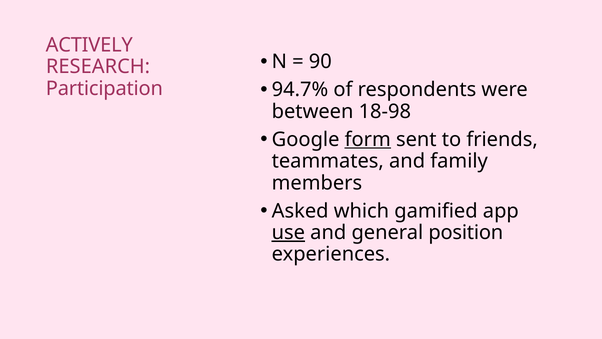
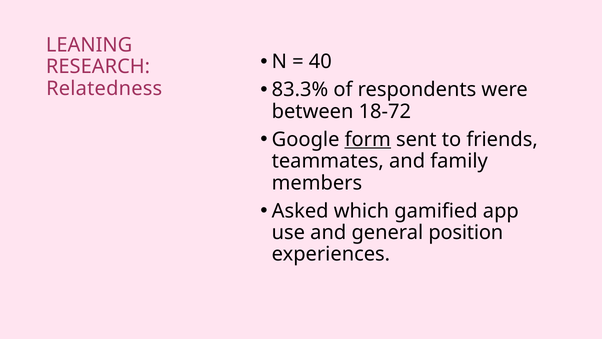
ACTIVELY: ACTIVELY -> LEANING (89, 45)
90: 90 -> 40 (320, 62)
94.7%: 94.7% -> 83.3% (300, 90)
Participation: Participation -> Relatedness (104, 88)
18-98: 18-98 -> 18-72 (385, 111)
use underline: present -> none (288, 232)
